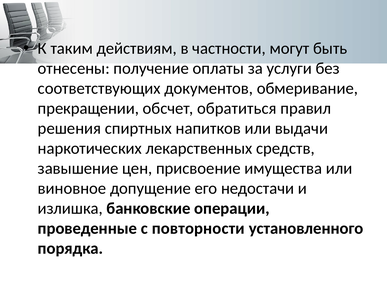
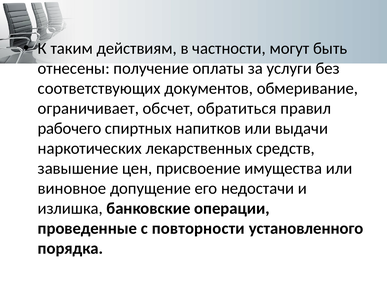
прекращении: прекращении -> ограничивает (88, 109)
решения: решения -> рабочего (70, 129)
